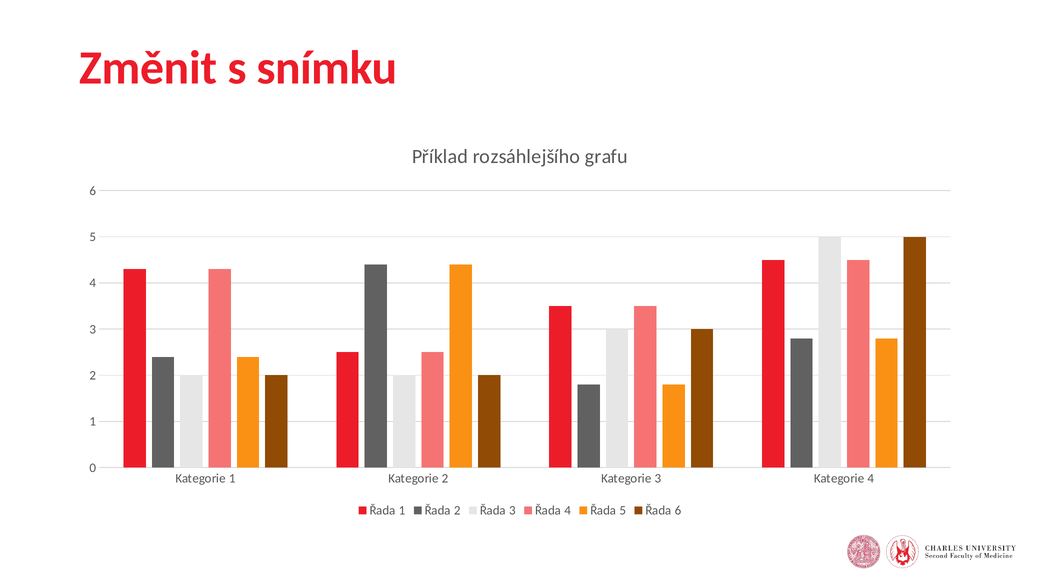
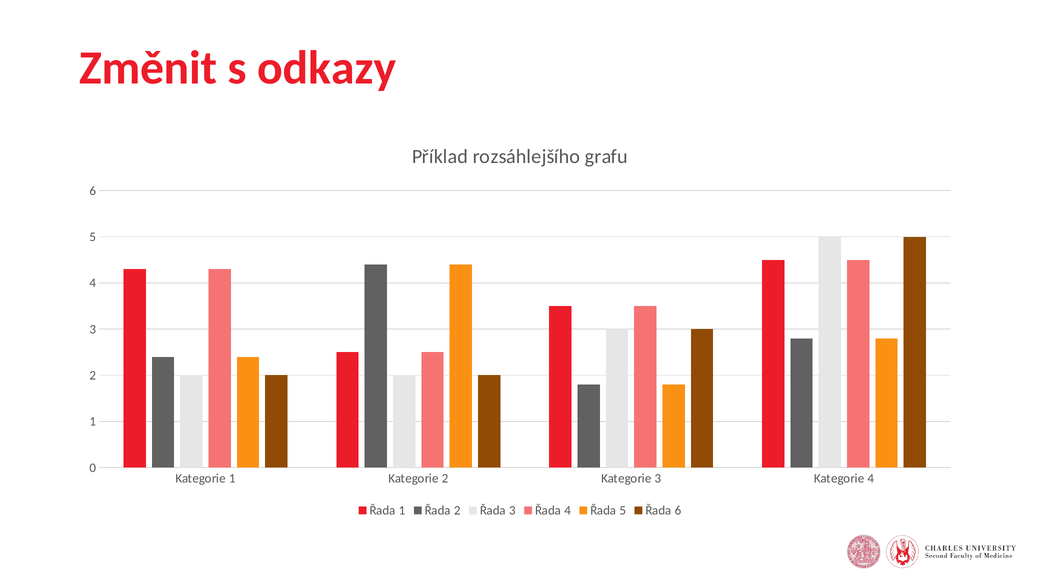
snímku: snímku -> odkazy (327, 68)
